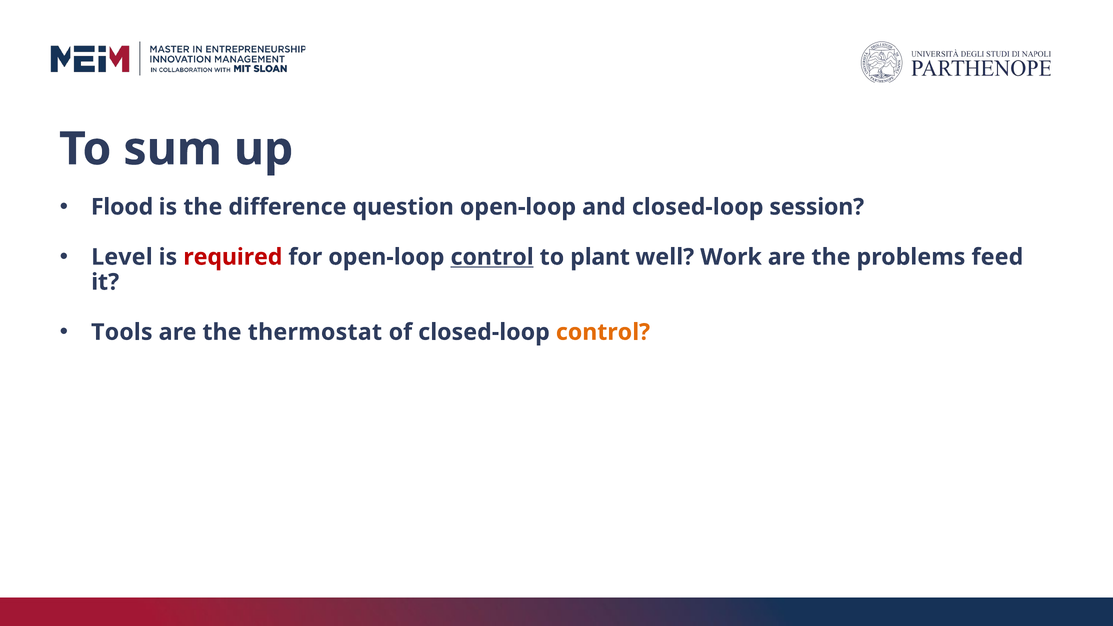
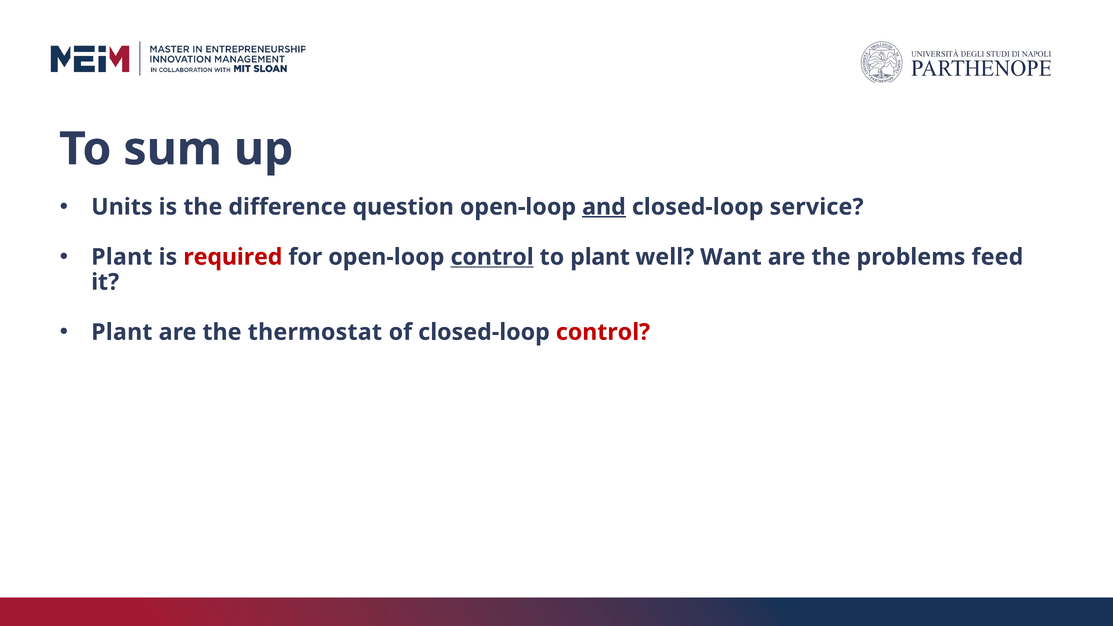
Flood: Flood -> Units (122, 207)
and underline: none -> present (604, 207)
session: session -> service (817, 207)
Level: Level -> Plant (122, 257)
Work: Work -> Want (731, 257)
Tools: Tools -> Plant (122, 332)
control colour: orange -> red (603, 332)
